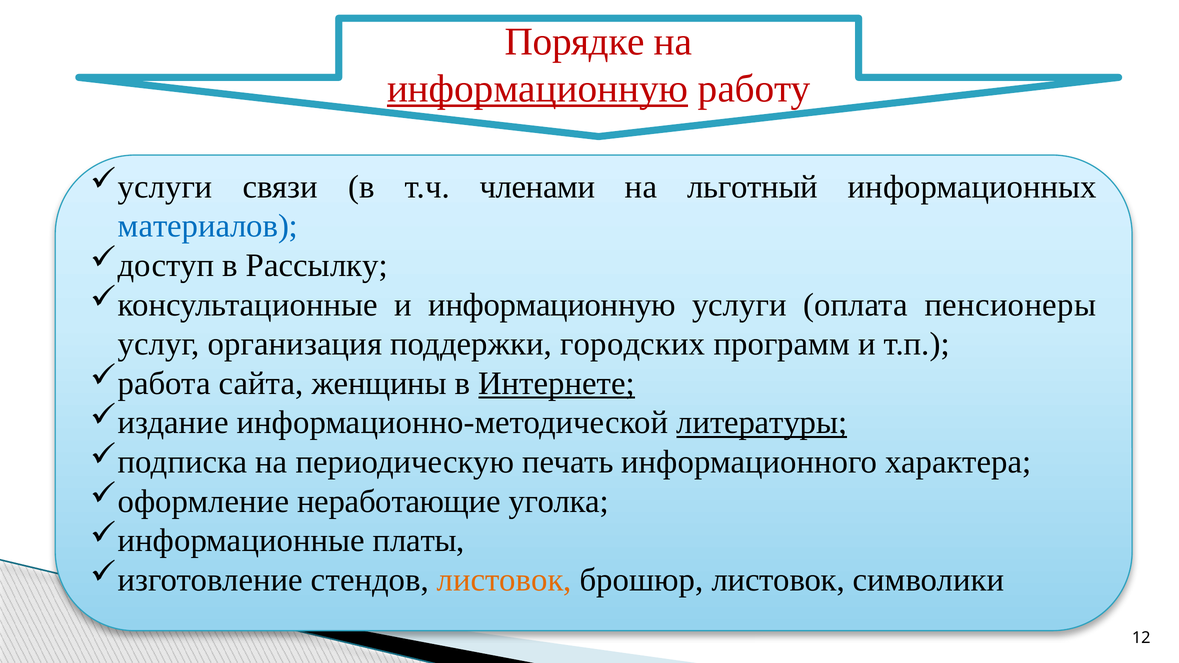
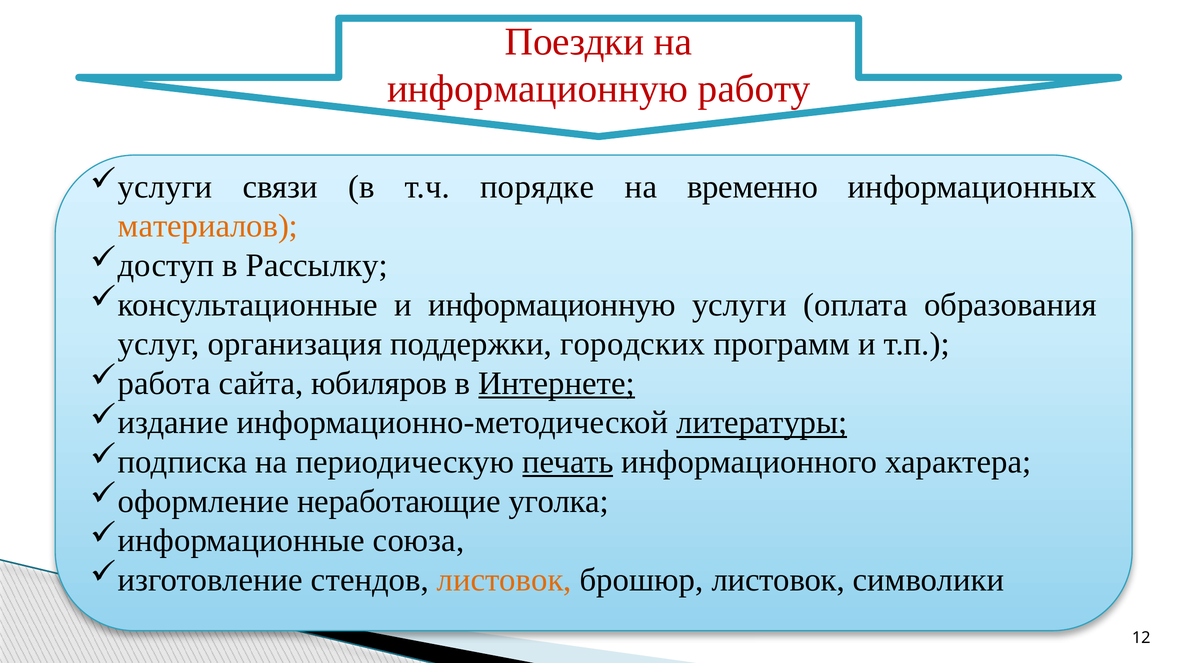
Порядке: Порядке -> Поездки (575, 42)
информационную underline: present -> none (538, 89)
членами: членами -> порядке (537, 187)
льготный: льготный -> временно (753, 187)
материалов colour: blue -> orange (208, 226)
пенсионеры: пенсионеры -> образования (1011, 305)
женщины: женщины -> юбиляров (379, 384)
печать underline: none -> present (568, 462)
платы: платы -> союза (419, 541)
